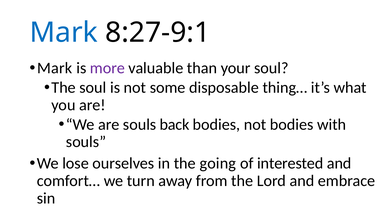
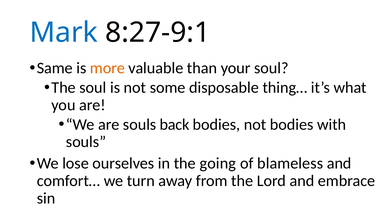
Mark: Mark -> Same (55, 68)
more colour: purple -> orange (107, 68)
interested: interested -> blameless (290, 164)
